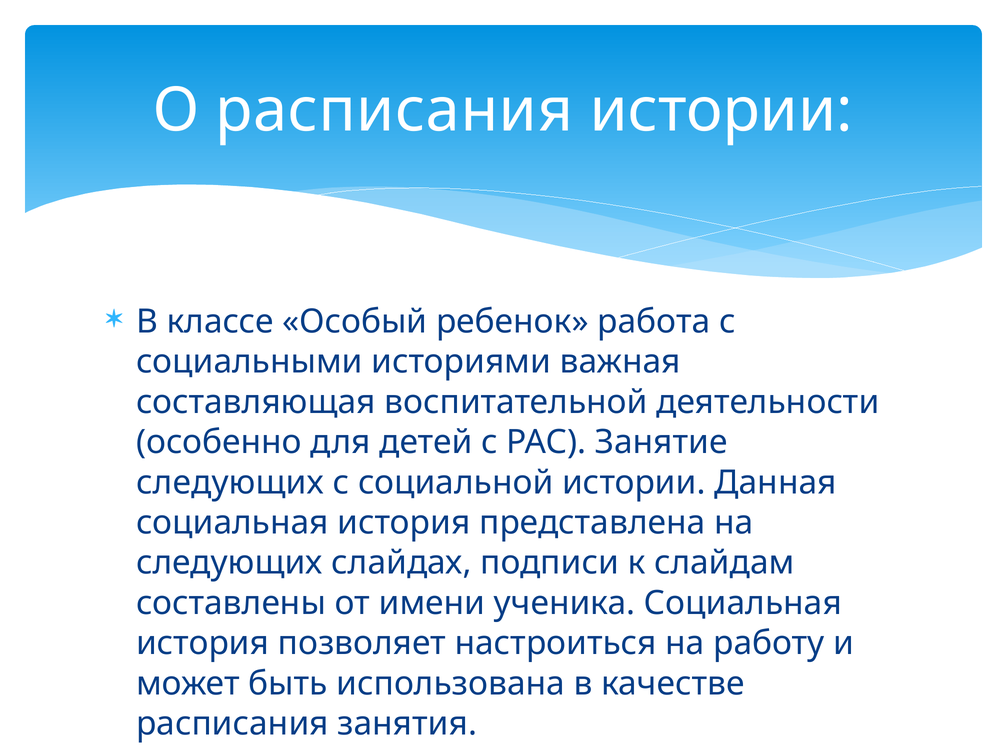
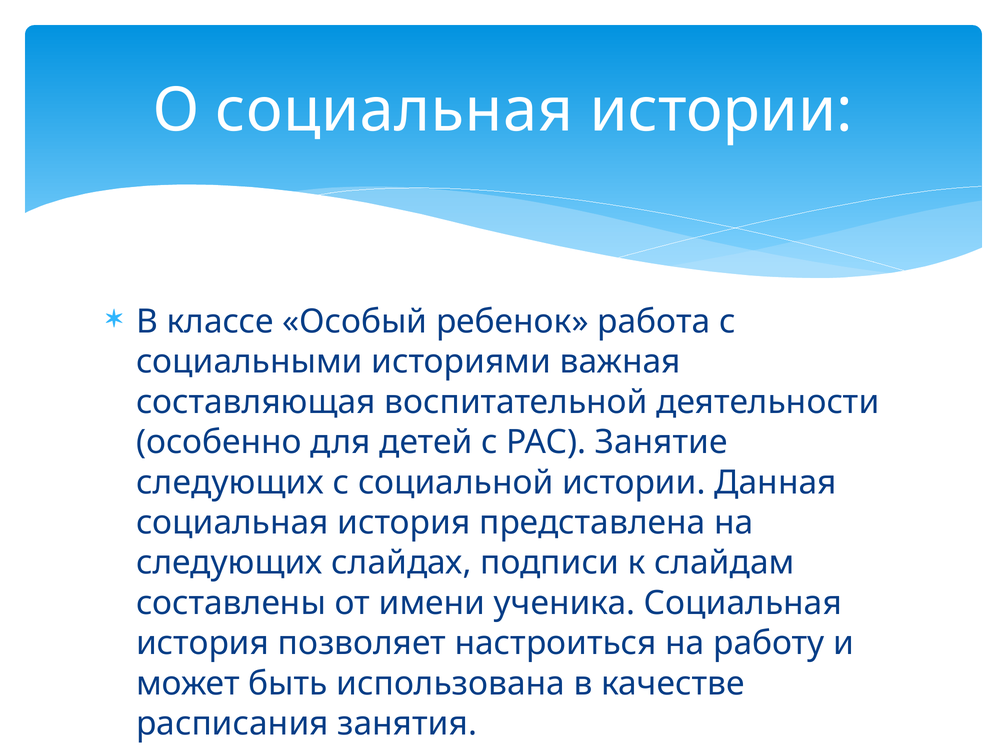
О расписания: расписания -> социальная (394, 110)
